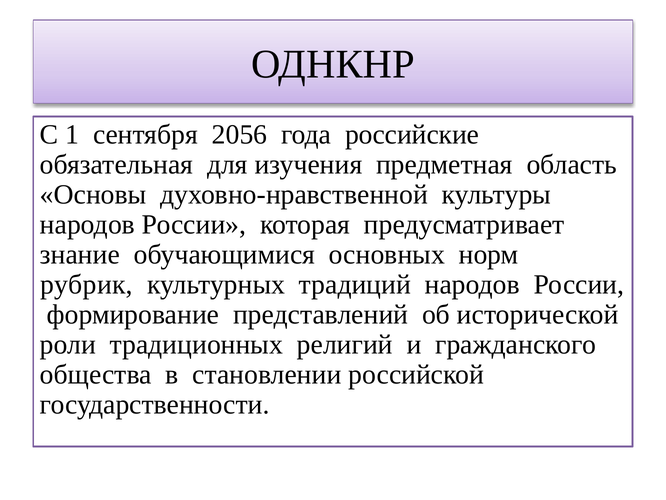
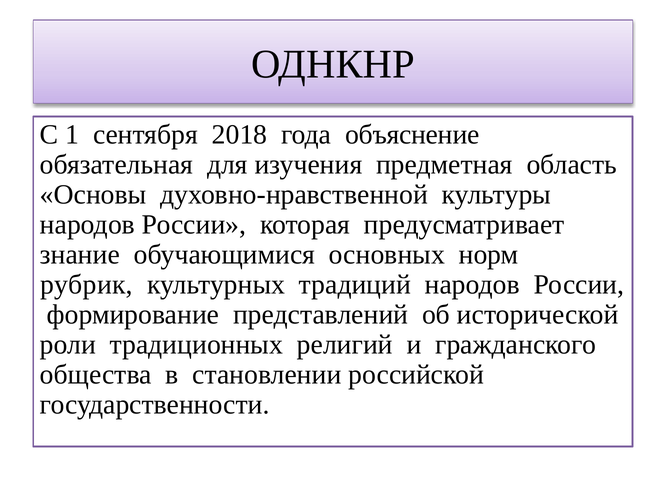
2056: 2056 -> 2018 (240, 135)
российские: российские -> объяснение (412, 135)
